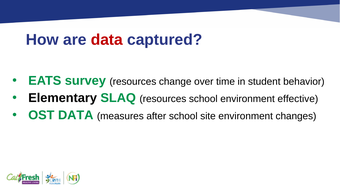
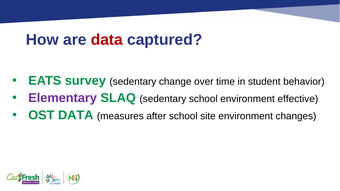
survey resources: resources -> sedentary (133, 82)
Elementary colour: black -> purple (63, 98)
SLAQ resources: resources -> sedentary (163, 99)
